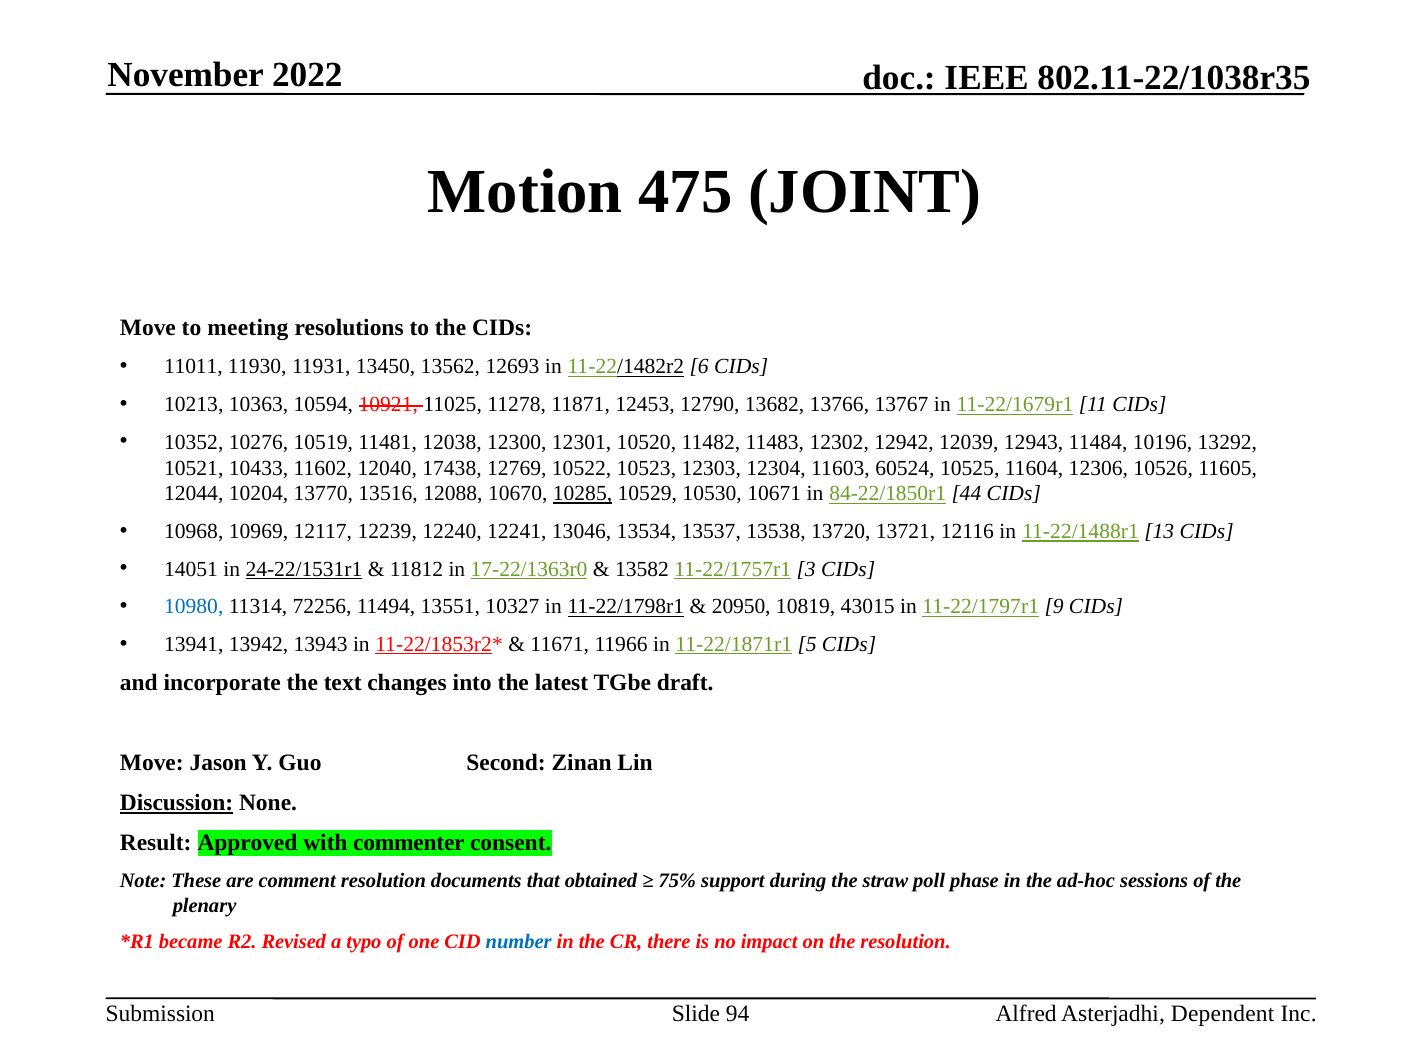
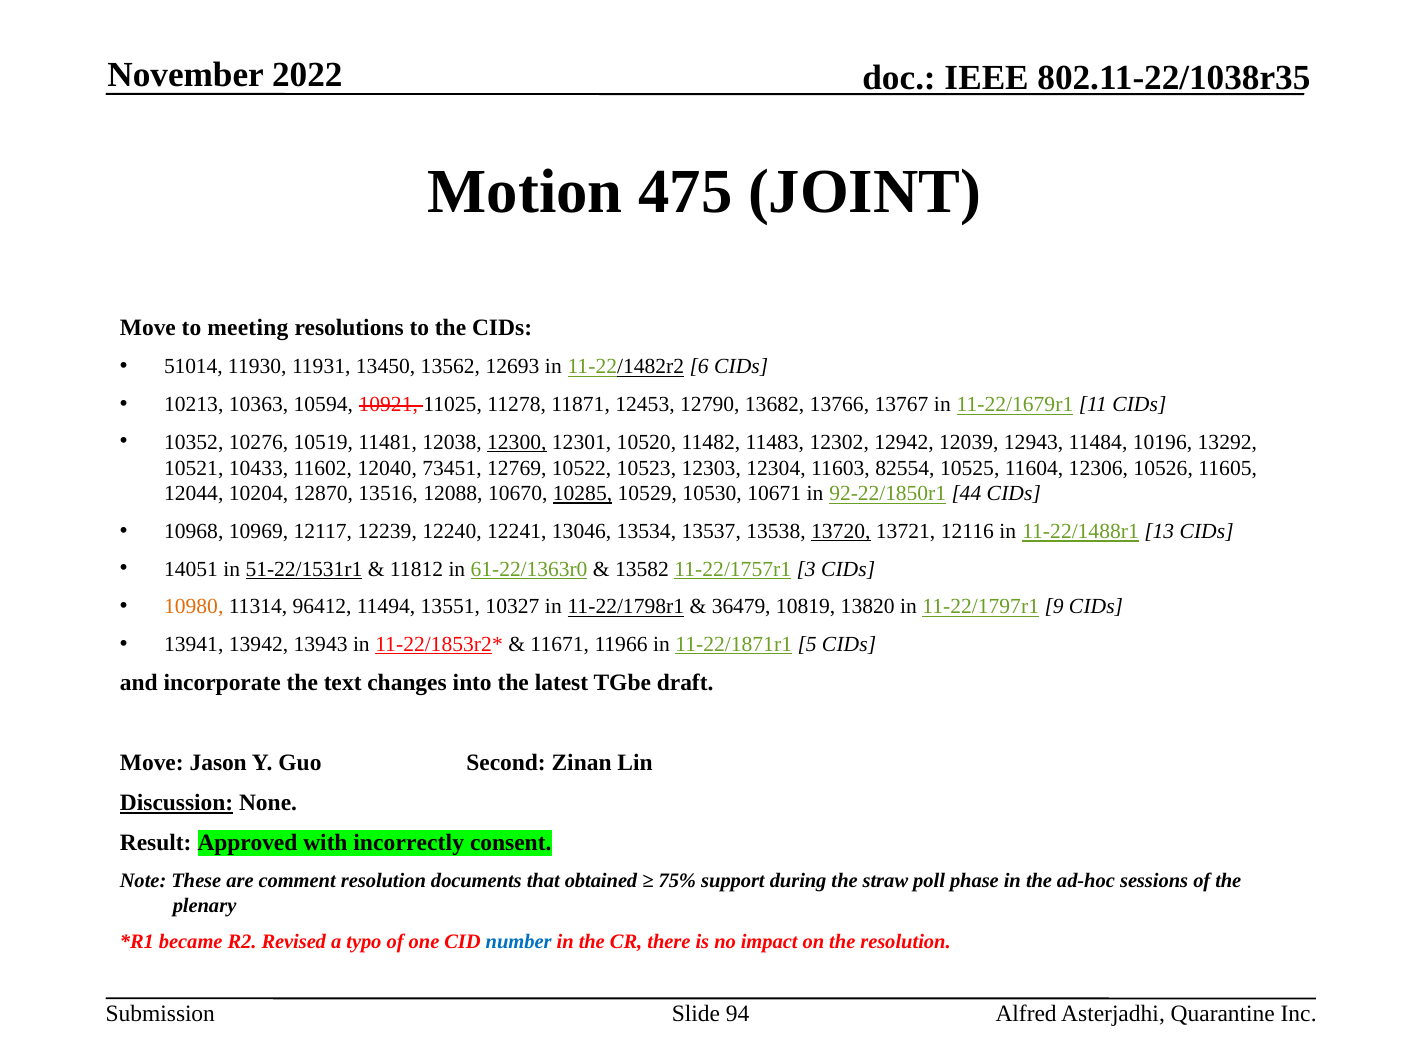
11011: 11011 -> 51014 (193, 367)
12300 underline: none -> present (517, 442)
17438: 17438 -> 73451 (452, 468)
60524: 60524 -> 82554 (905, 468)
13770: 13770 -> 12870 (323, 494)
84-22/1850r1: 84-22/1850r1 -> 92-22/1850r1 (888, 494)
13720 underline: none -> present (841, 532)
24-22/1531r1: 24-22/1531r1 -> 51-22/1531r1 (304, 569)
17-22/1363r0: 17-22/1363r0 -> 61-22/1363r0 (529, 569)
10980 colour: blue -> orange (194, 607)
72256: 72256 -> 96412 (322, 607)
20950: 20950 -> 36479 (741, 607)
43015: 43015 -> 13820 (868, 607)
commenter: commenter -> incorrectly (409, 843)
Dependent: Dependent -> Quarantine (1223, 1014)
